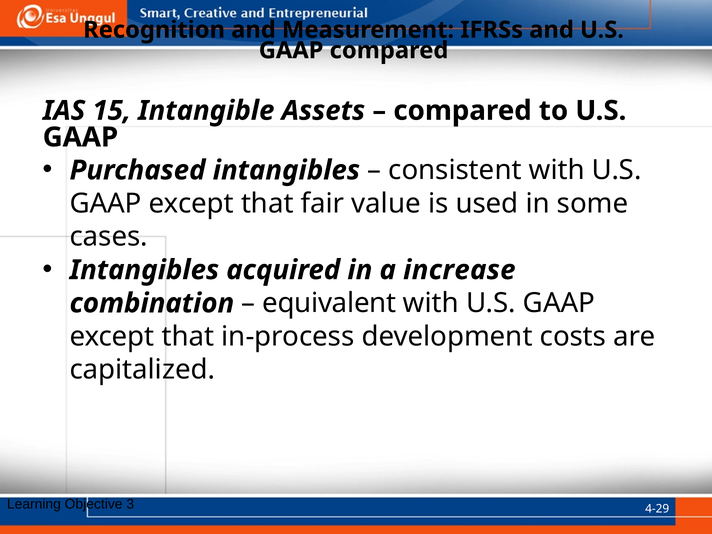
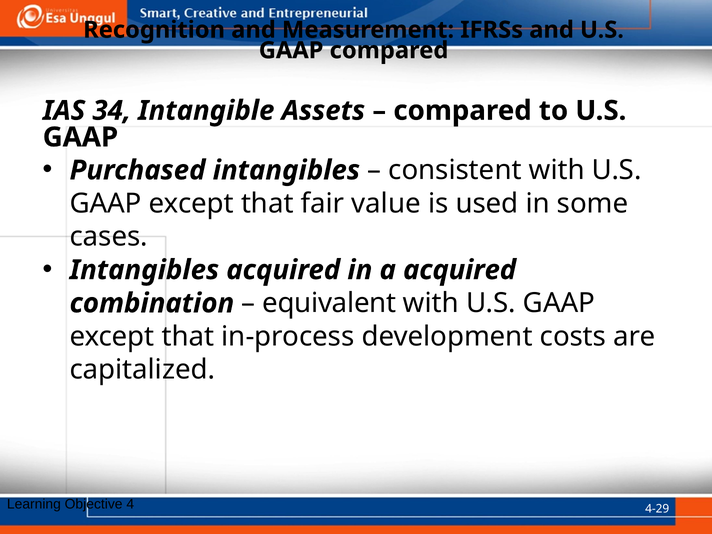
15: 15 -> 34 (112, 111)
a increase: increase -> acquired (460, 270)
3: 3 -> 4 (130, 504)
